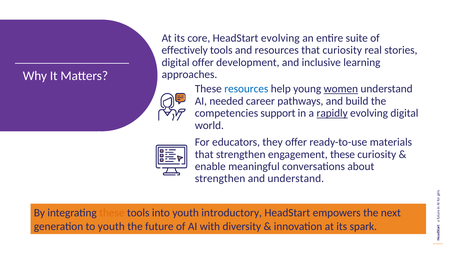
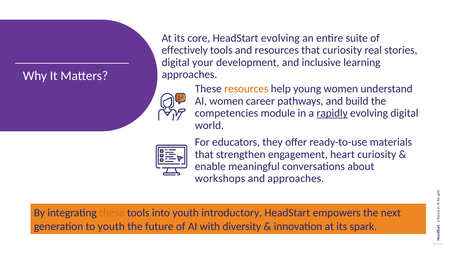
digital offer: offer -> your (203, 62)
resources colour: blue -> orange (246, 89)
women underline: present -> none (341, 89)
AI needed: needed -> women (226, 101)
support: support -> module (278, 113)
engagement these: these -> heart (342, 154)
strengthen: strengthen -> workshops (220, 178)
and understand: understand -> approaches (296, 178)
